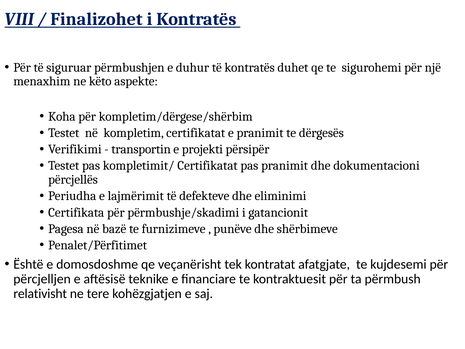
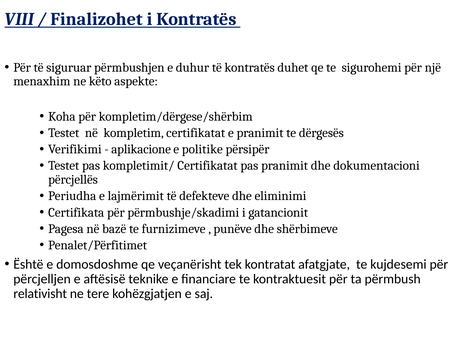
transportin: transportin -> aplikacione (141, 149)
projekti: projekti -> politike (202, 149)
